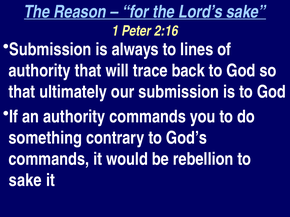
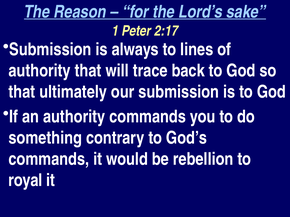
2:16: 2:16 -> 2:17 (166, 31)
sake: sake -> royal (25, 181)
